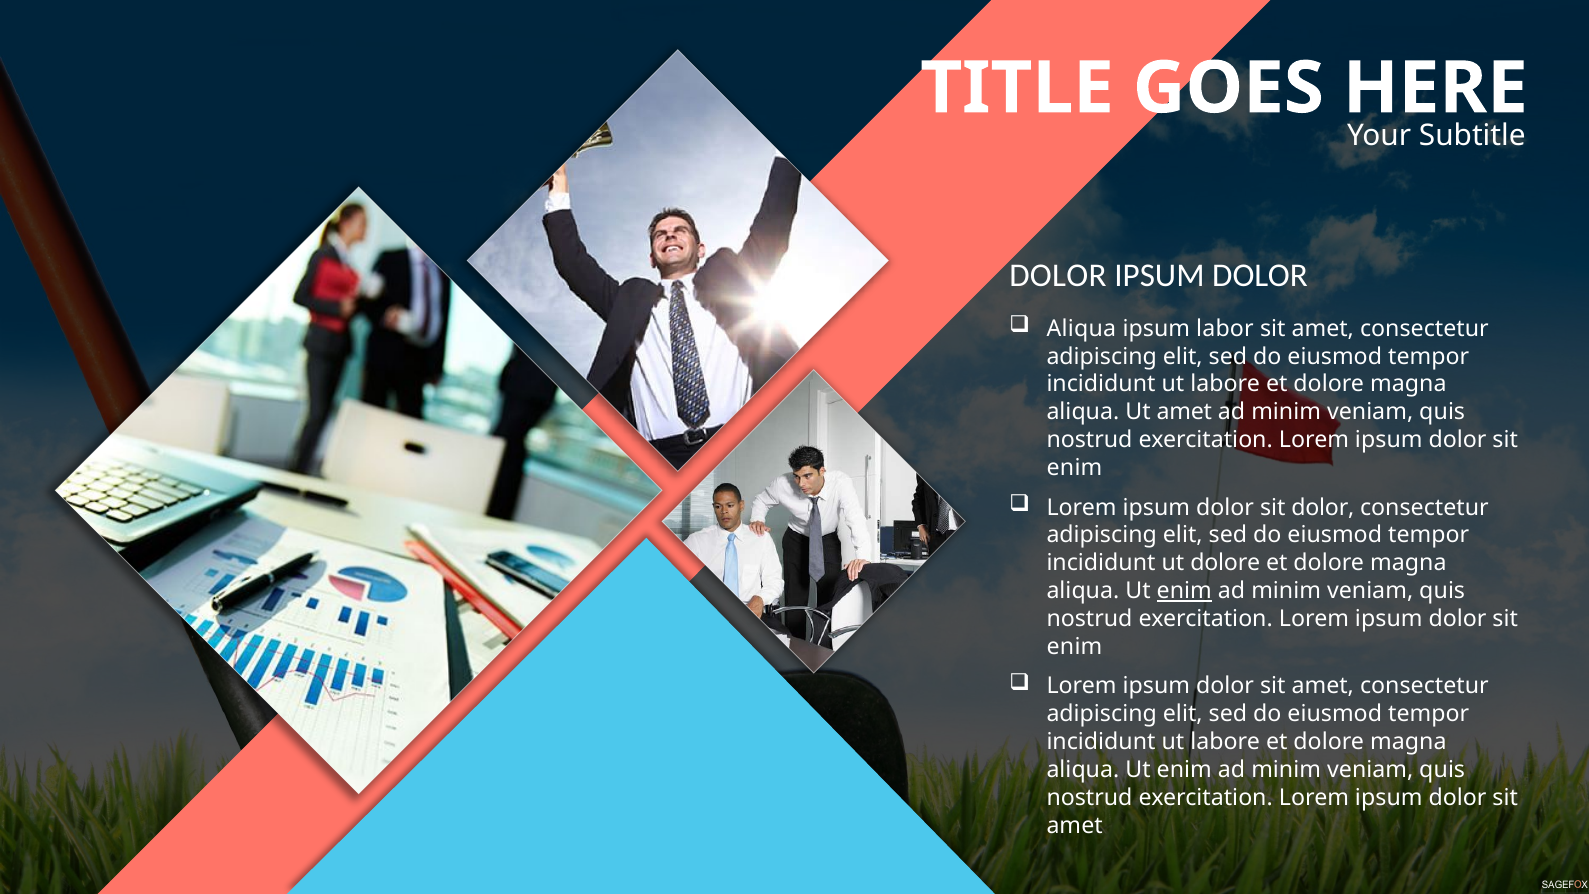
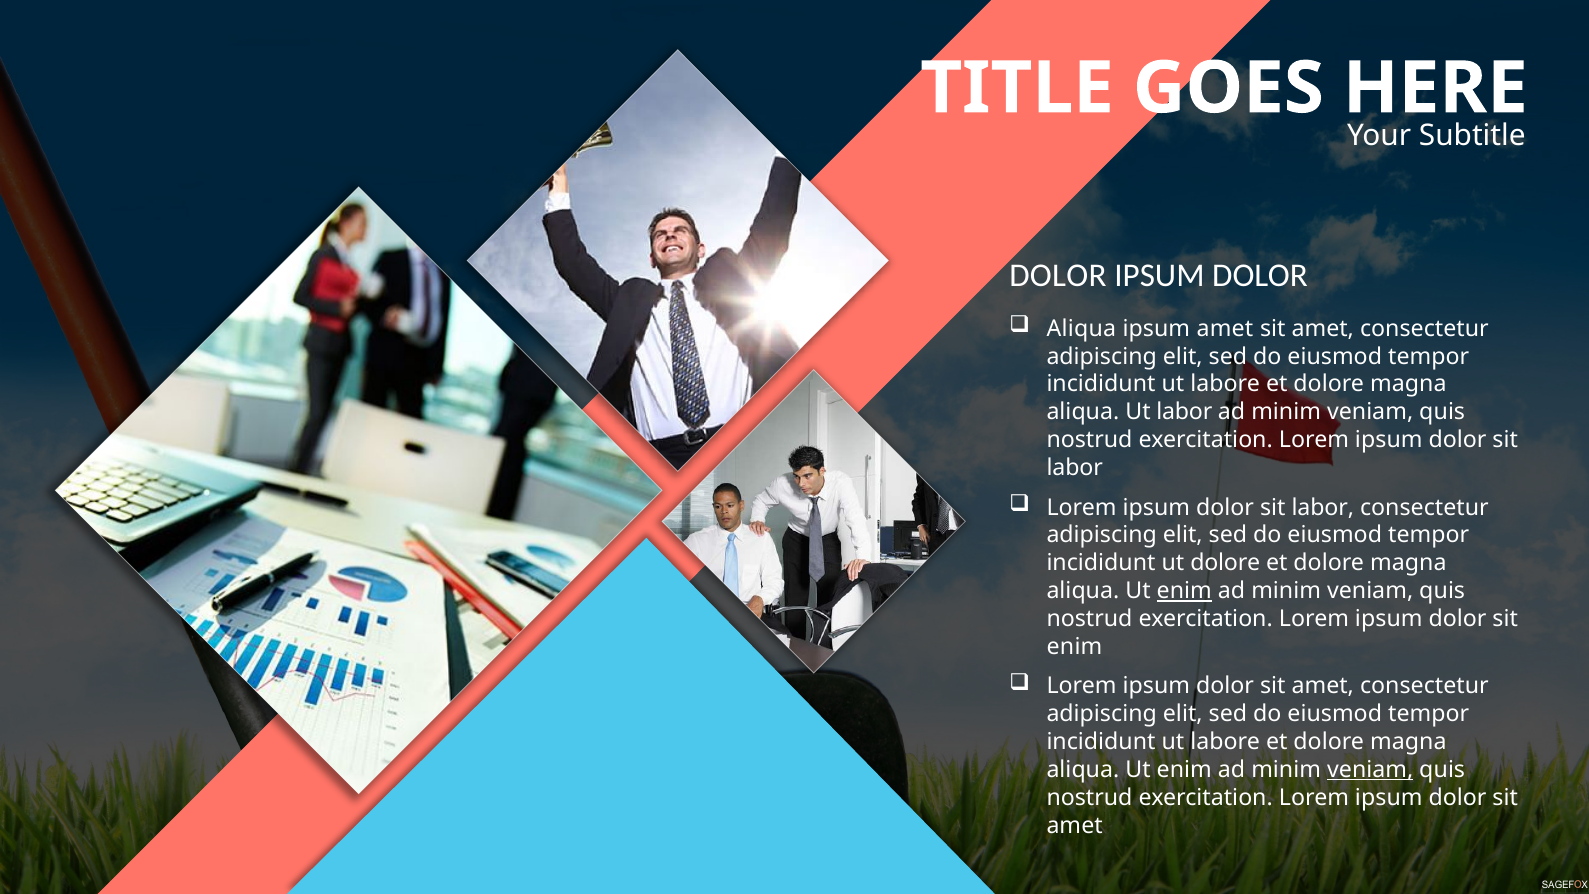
ipsum labor: labor -> amet (1225, 328)
Ut amet: amet -> labor (1184, 412)
enim: enim -> labor (1075, 468)
dolor: dolor -> labor (1323, 507)
veniam underline: none -> present (1370, 770)
